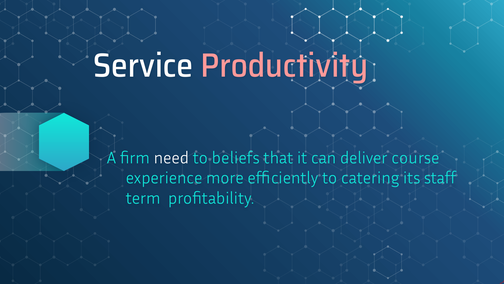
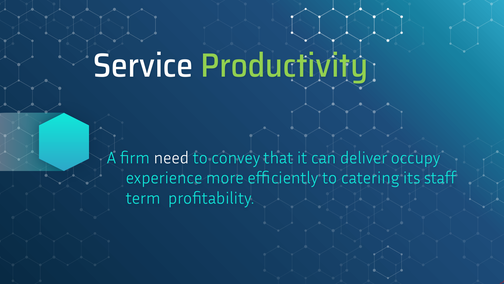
Productivity colour: pink -> light green (284, 66)
beliefs: beliefs -> convey (236, 158)
course: course -> occupy (416, 158)
